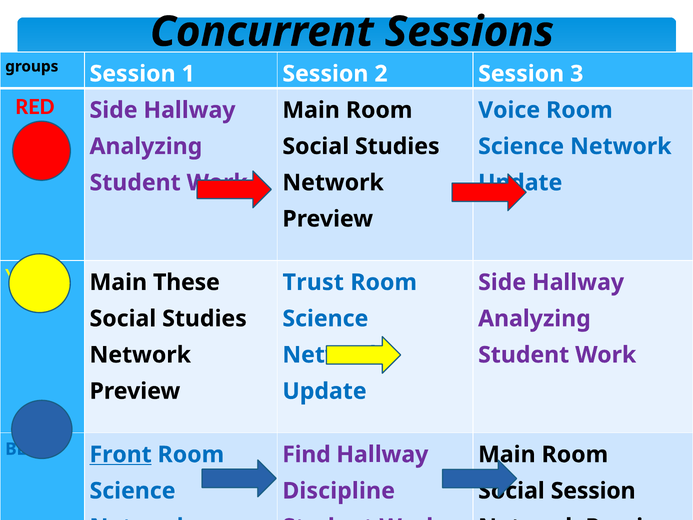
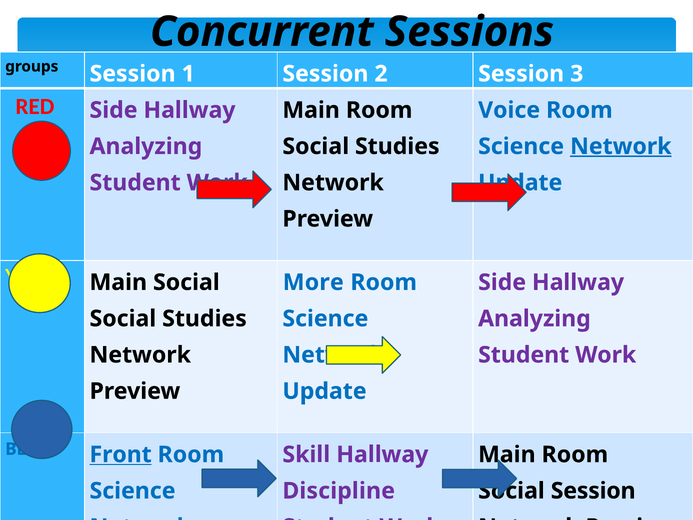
Network underline: none -> present (621, 146)
Main These: These -> Social (186, 282)
Trust: Trust -> More (313, 282)
Find: Find -> Skill (306, 454)
